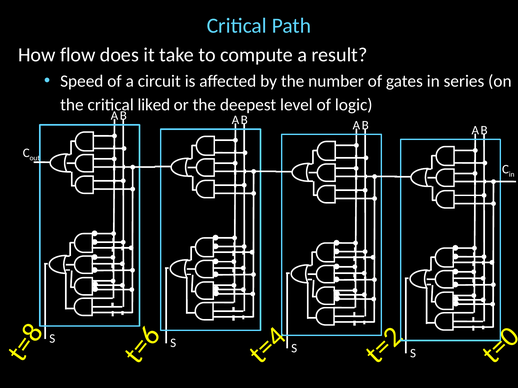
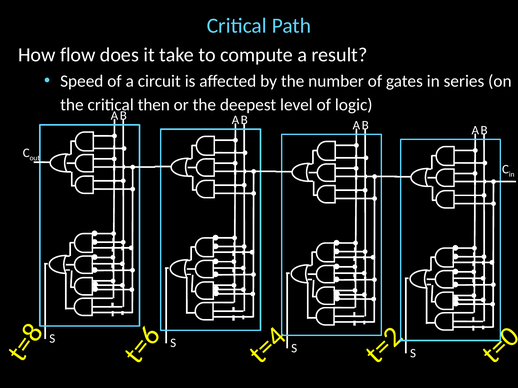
liked: liked -> then (154, 105)
